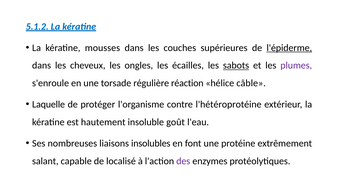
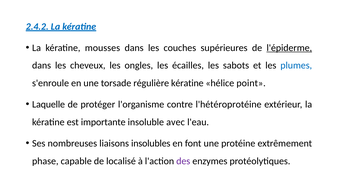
5.1.2: 5.1.2 -> 2.4.2 (37, 27)
sabots underline: present -> none (236, 66)
plumes colour: purple -> blue (296, 66)
régulière réaction: réaction -> kératine (187, 83)
câble: câble -> point (251, 83)
hautement: hautement -> importante (103, 122)
goût: goût -> avec (176, 122)
salant: salant -> phase (45, 161)
